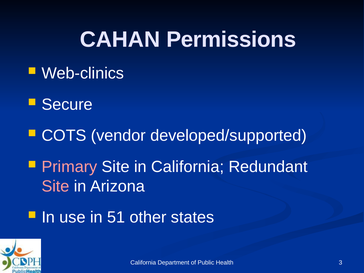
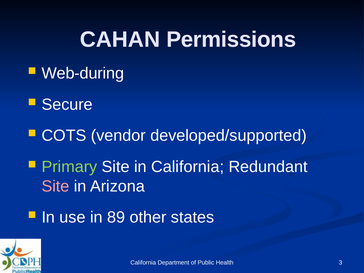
Web-clinics: Web-clinics -> Web-during (83, 73)
Primary colour: pink -> light green (69, 167)
51: 51 -> 89 (116, 217)
